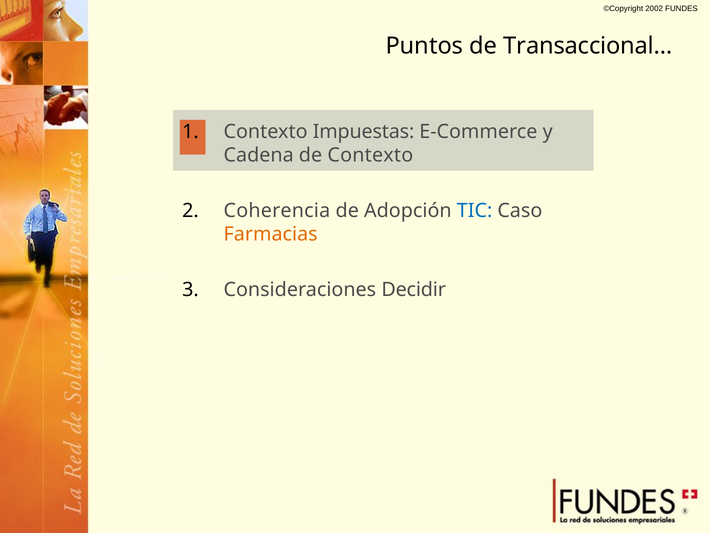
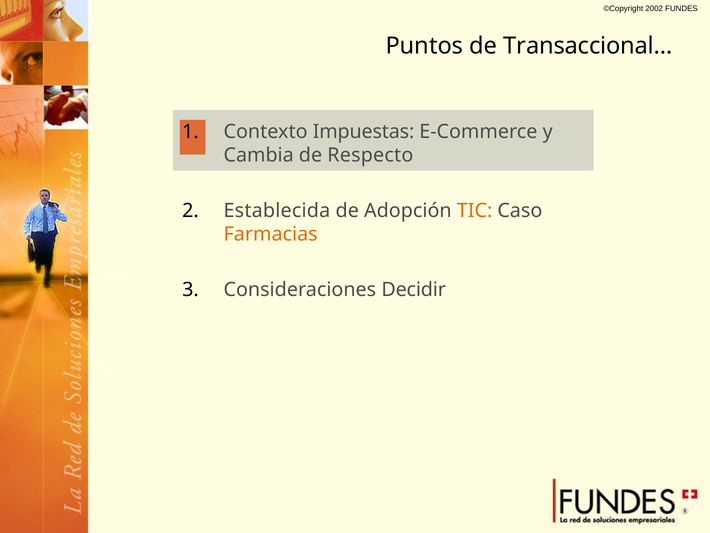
Cadena: Cadena -> Cambia (259, 155)
de Contexto: Contexto -> Respecto (370, 155)
Coherencia: Coherencia -> Establecida (277, 210)
TIC colour: blue -> orange (475, 210)
